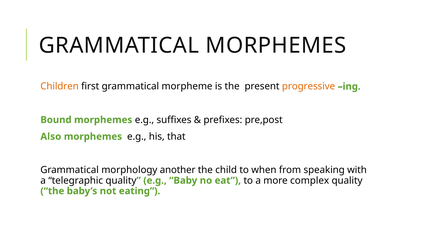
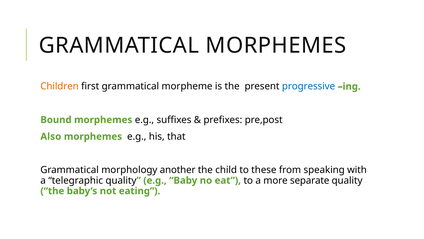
progressive colour: orange -> blue (309, 86)
when: when -> these (264, 170)
complex: complex -> separate (310, 180)
